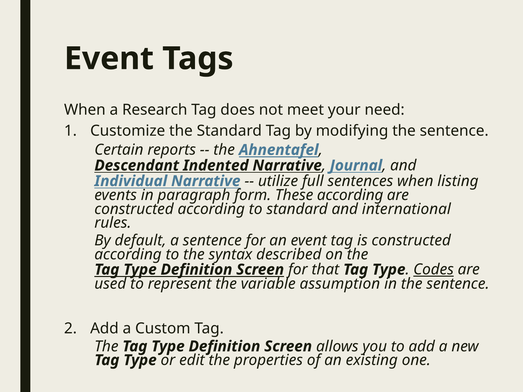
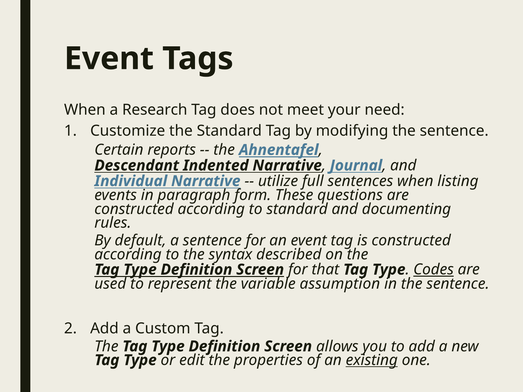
These according: according -> questions (350, 195)
international: international -> documenting (406, 209)
existing underline: none -> present (372, 360)
